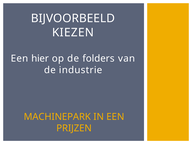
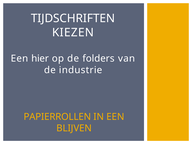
BIJVOORBEELD: BIJVOORBEELD -> TIJDSCHRIFTEN (73, 18)
MACHINEPARK: MACHINEPARK -> PAPIERROLLEN (57, 117)
PRIJZEN: PRIJZEN -> BLIJVEN (74, 128)
